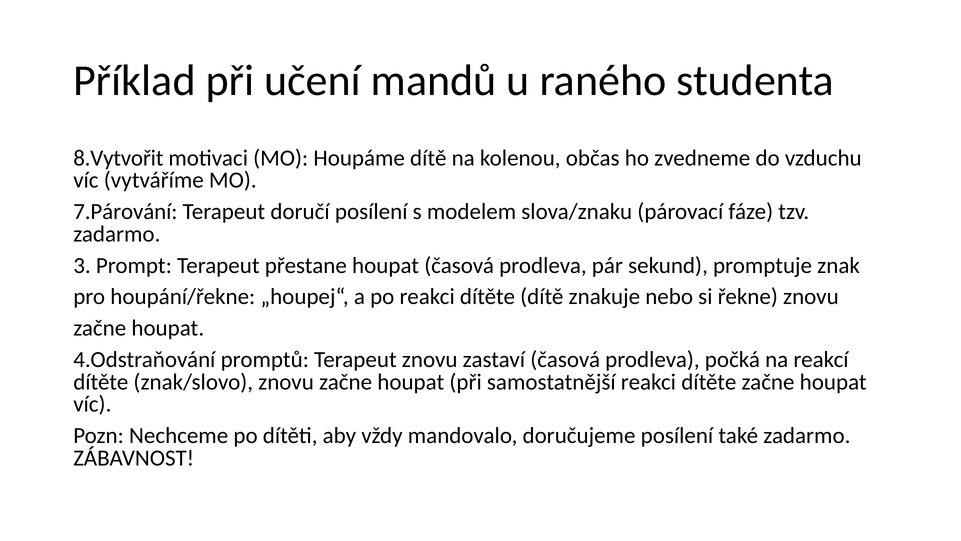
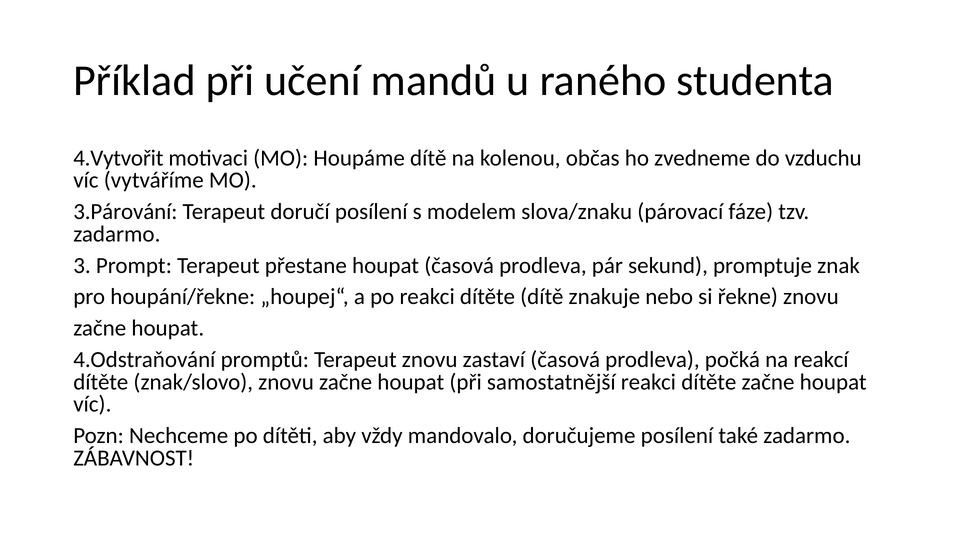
8.Vytvořit: 8.Vytvořit -> 4.Vytvořit (118, 158)
7.Párování: 7.Párování -> 3.Párování (125, 212)
